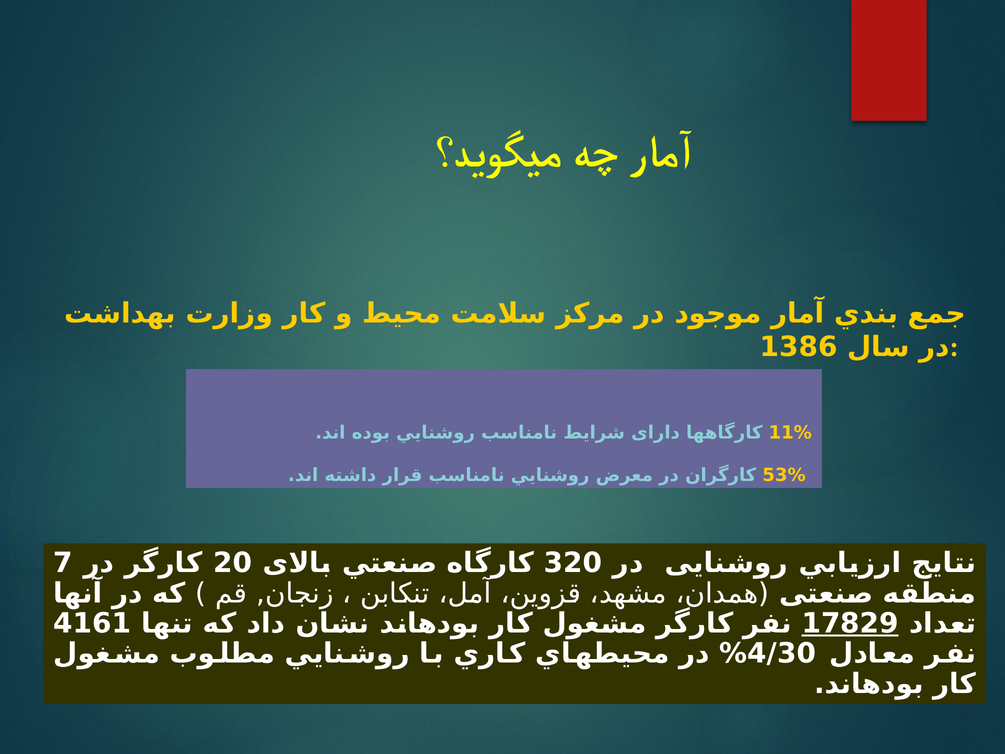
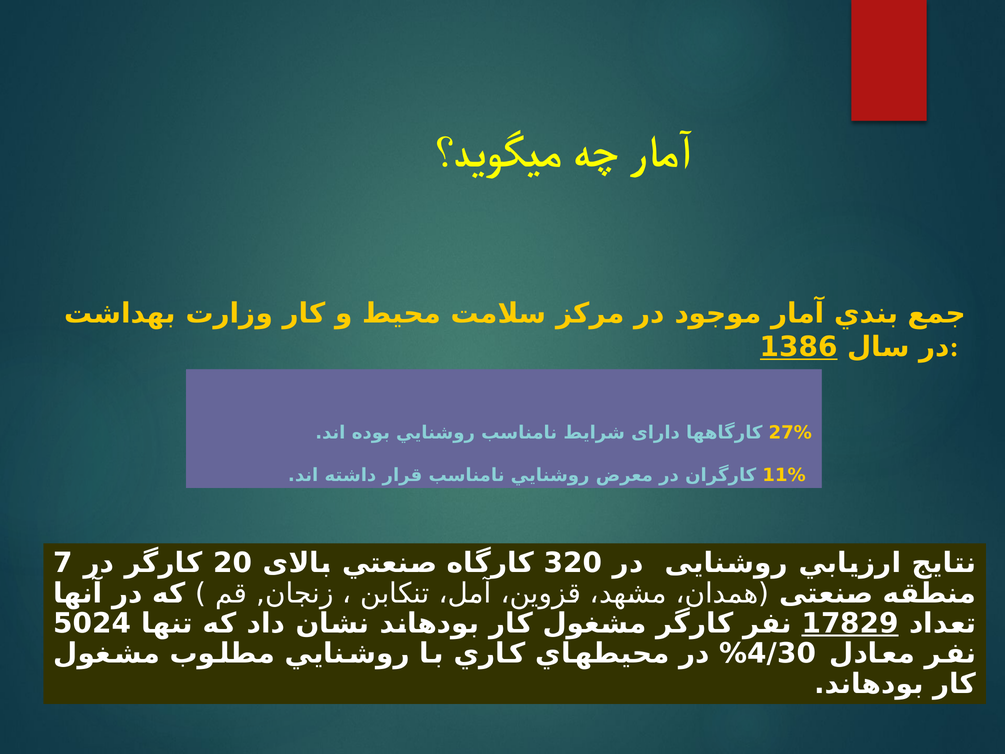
1386 underline: none -> present (799, 347)
11%: 11% -> 27% (790, 433)
53%: 53% -> 11% (784, 475)
4161: 4161 -> 5024 (92, 623)
